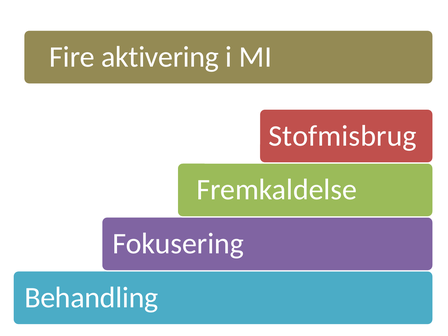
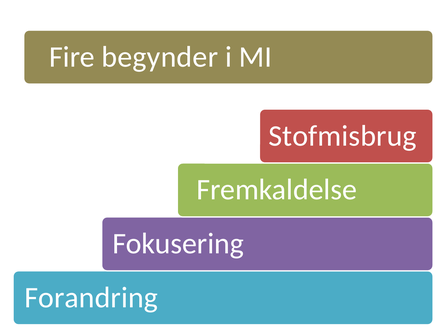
aktivering: aktivering -> begynder (160, 57)
Behandling: Behandling -> Forandring (91, 298)
